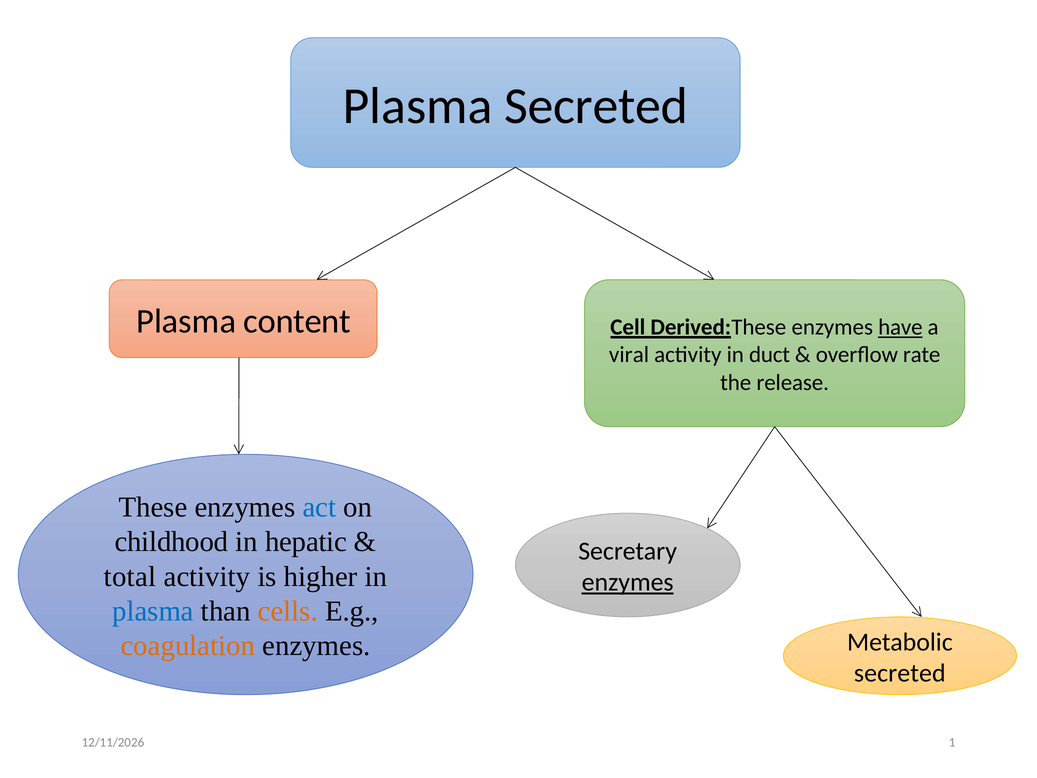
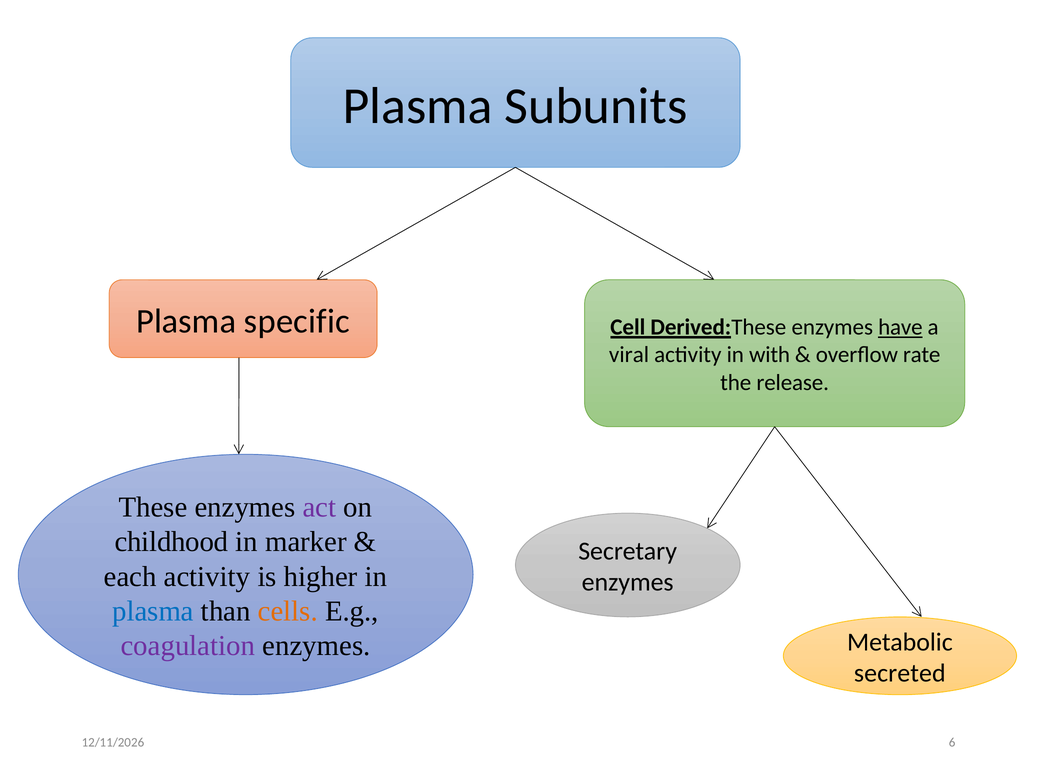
Plasma Secreted: Secreted -> Subunits (596, 106)
content: content -> specific (297, 321)
duct: duct -> with (770, 355)
act colour: blue -> purple (319, 507)
hepatic: hepatic -> marker (306, 542)
total: total -> each (130, 576)
enzymes underline: present -> none (628, 582)
coagulation colour: orange -> purple (188, 645)
1: 1 -> 6 (952, 742)
